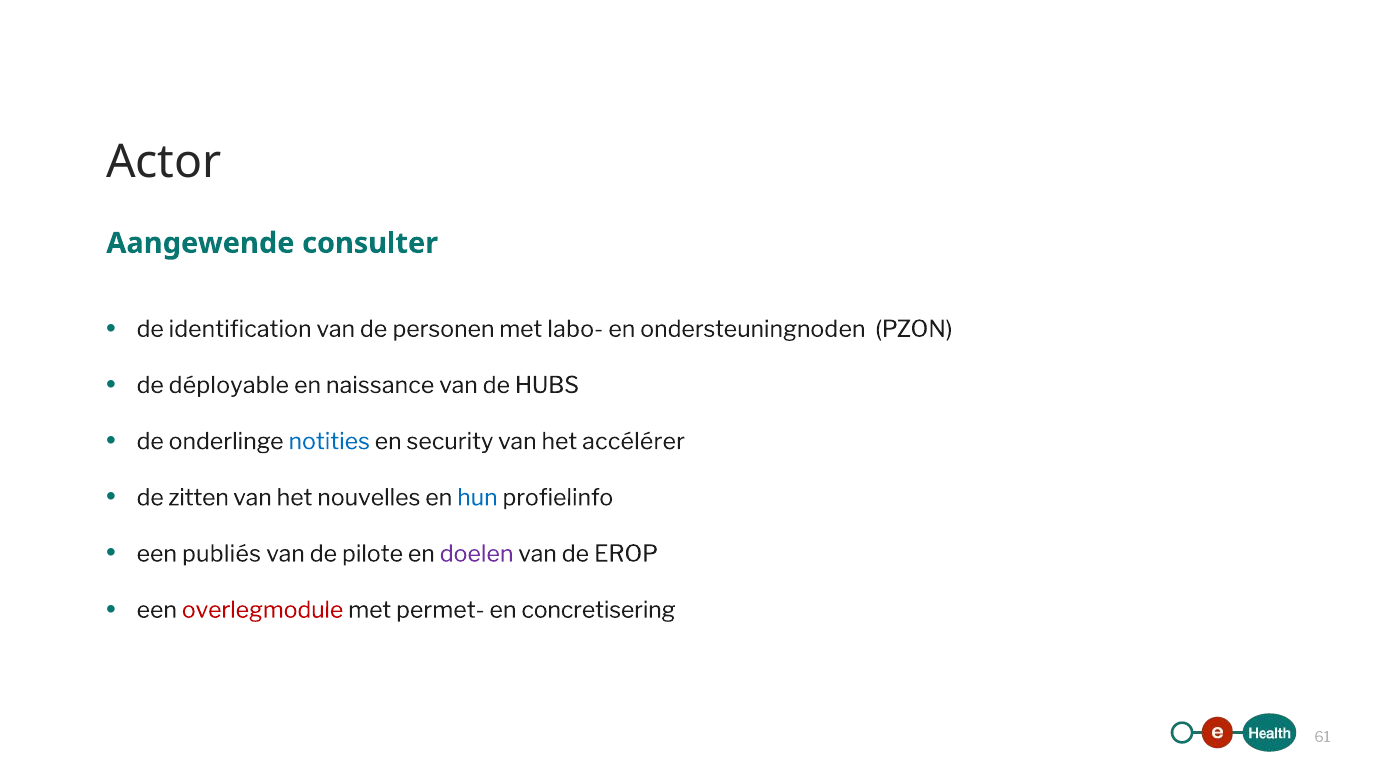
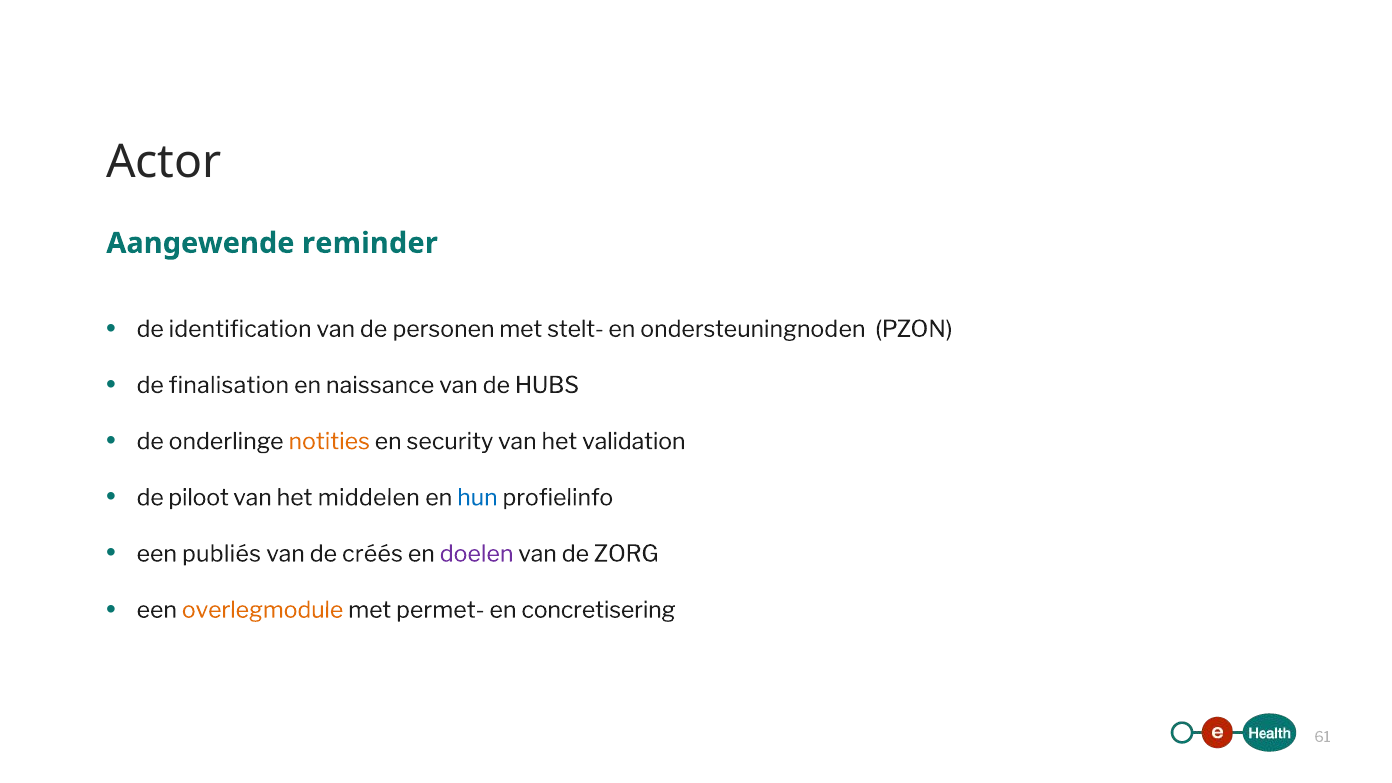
consulter: consulter -> reminder (370, 243)
labo-: labo- -> stelt- (575, 329)
déployable: déployable -> finalisation (229, 385)
notities colour: blue -> orange (329, 442)
accélérer: accélérer -> validation (634, 442)
zitten: zitten -> piloot (199, 498)
nouvelles: nouvelles -> middelen (369, 498)
pilote: pilote -> créés (372, 554)
EROP: EROP -> ZORG (626, 554)
overlegmodule colour: red -> orange (263, 610)
